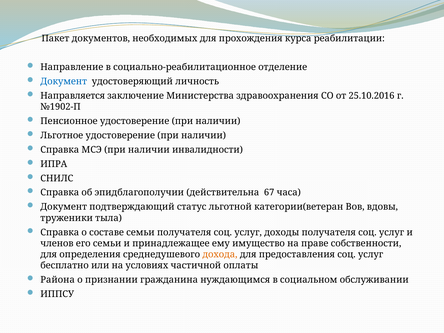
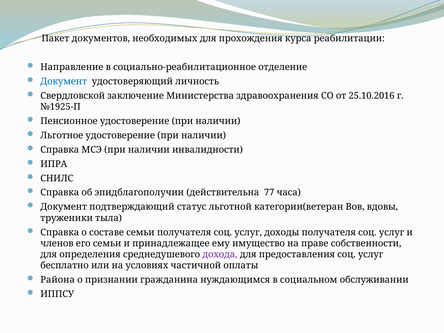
Направляется: Направляется -> Свердловской (73, 96)
№1902-П: №1902-П -> №1925-П (61, 107)
67: 67 -> 77 (269, 193)
дохода colour: orange -> purple (220, 255)
